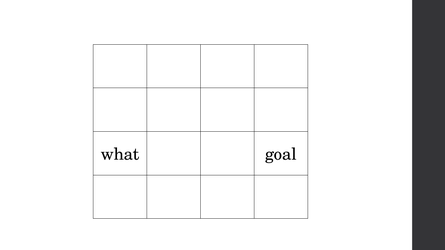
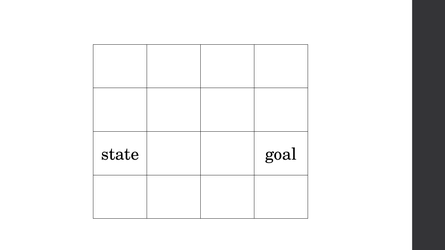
what: what -> state (120, 155)
